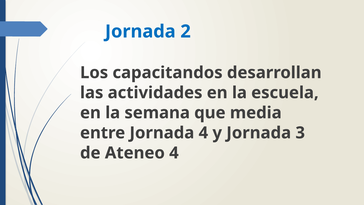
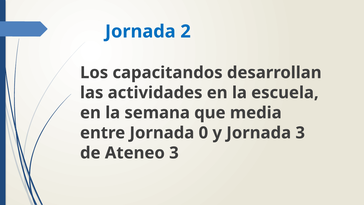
Jornada 4: 4 -> 0 (203, 133)
Ateneo 4: 4 -> 3 (174, 153)
